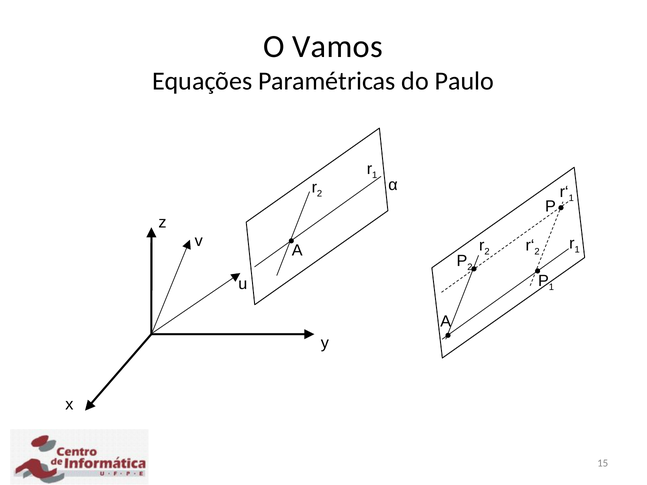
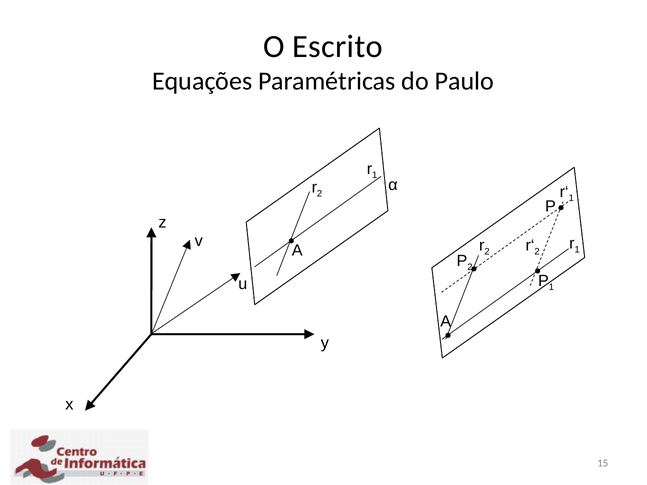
Vamos: Vamos -> Escrito (338, 46)
